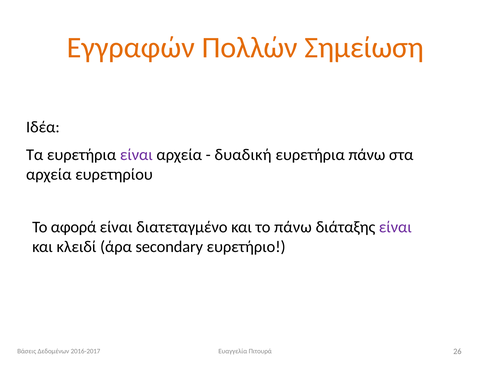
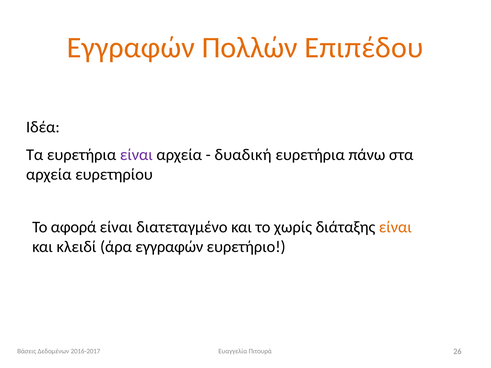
Σημείωση: Σημείωση -> Επιπέδου (364, 48)
το πάνω: πάνω -> χωρίς (293, 227)
είναι colour: purple -> orange (395, 227)
άρα secondary: secondary -> εγγραφών (169, 247)
